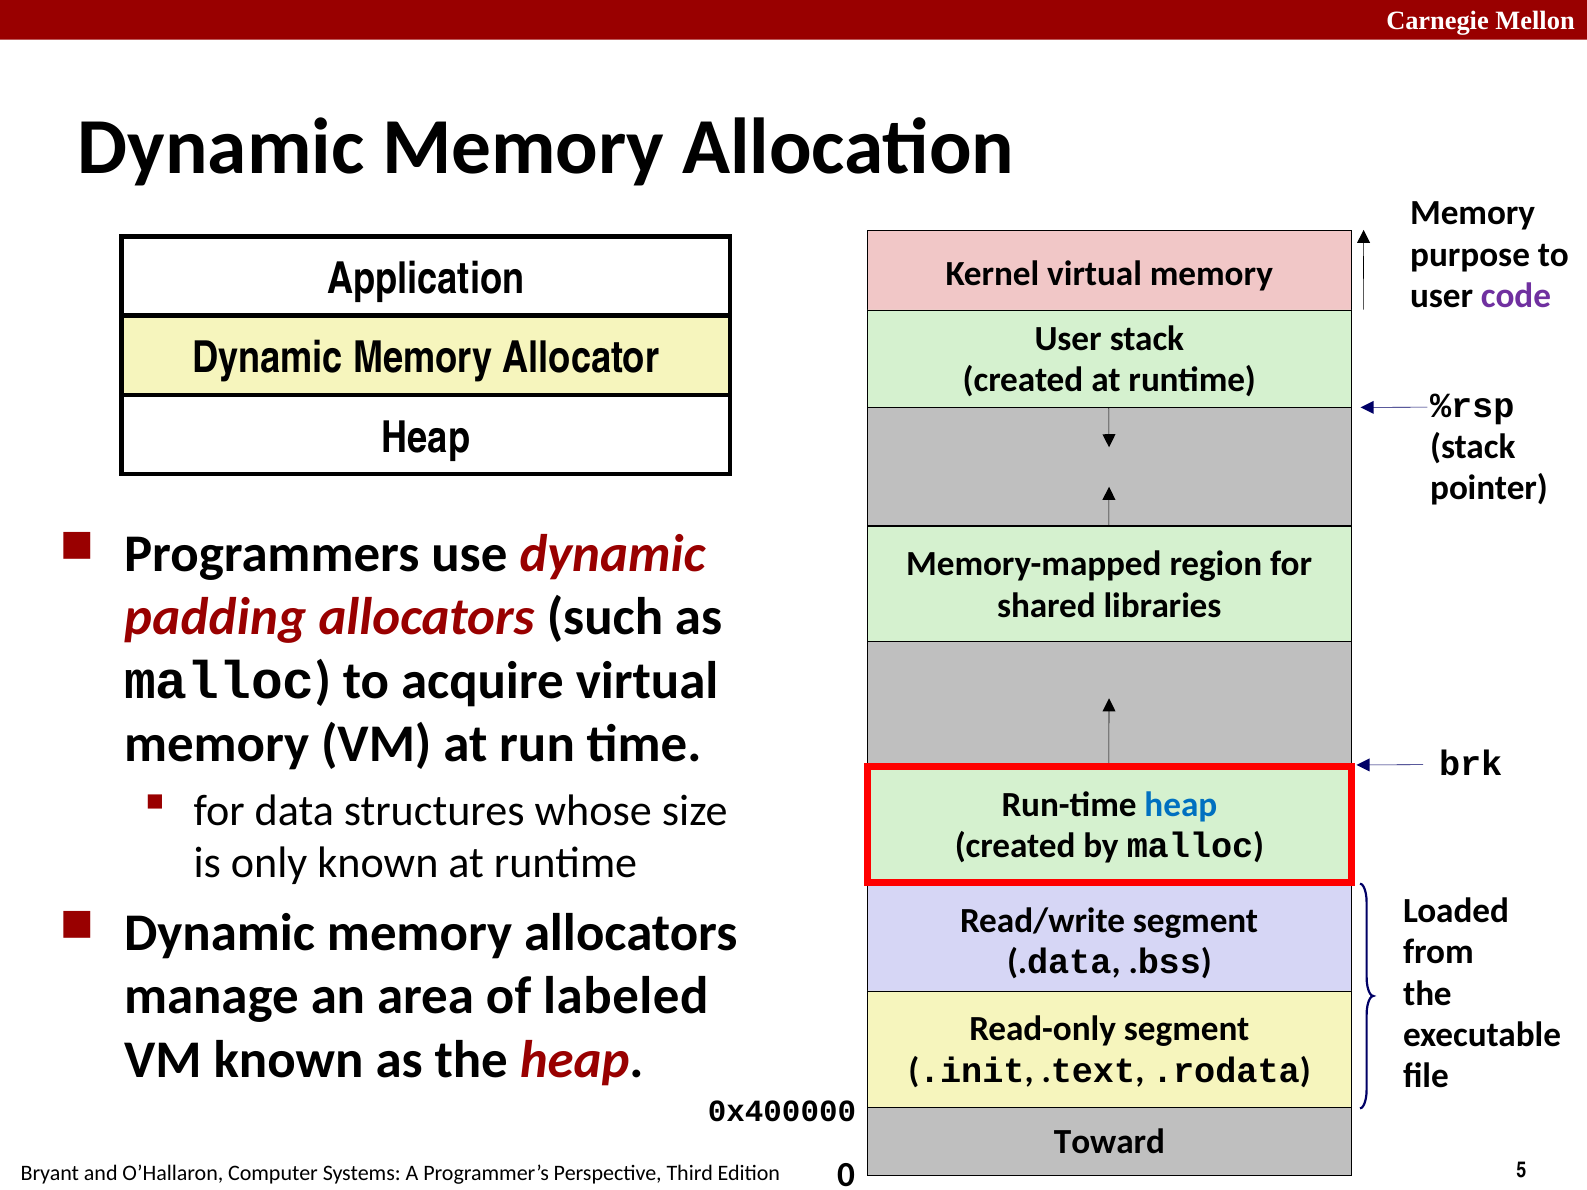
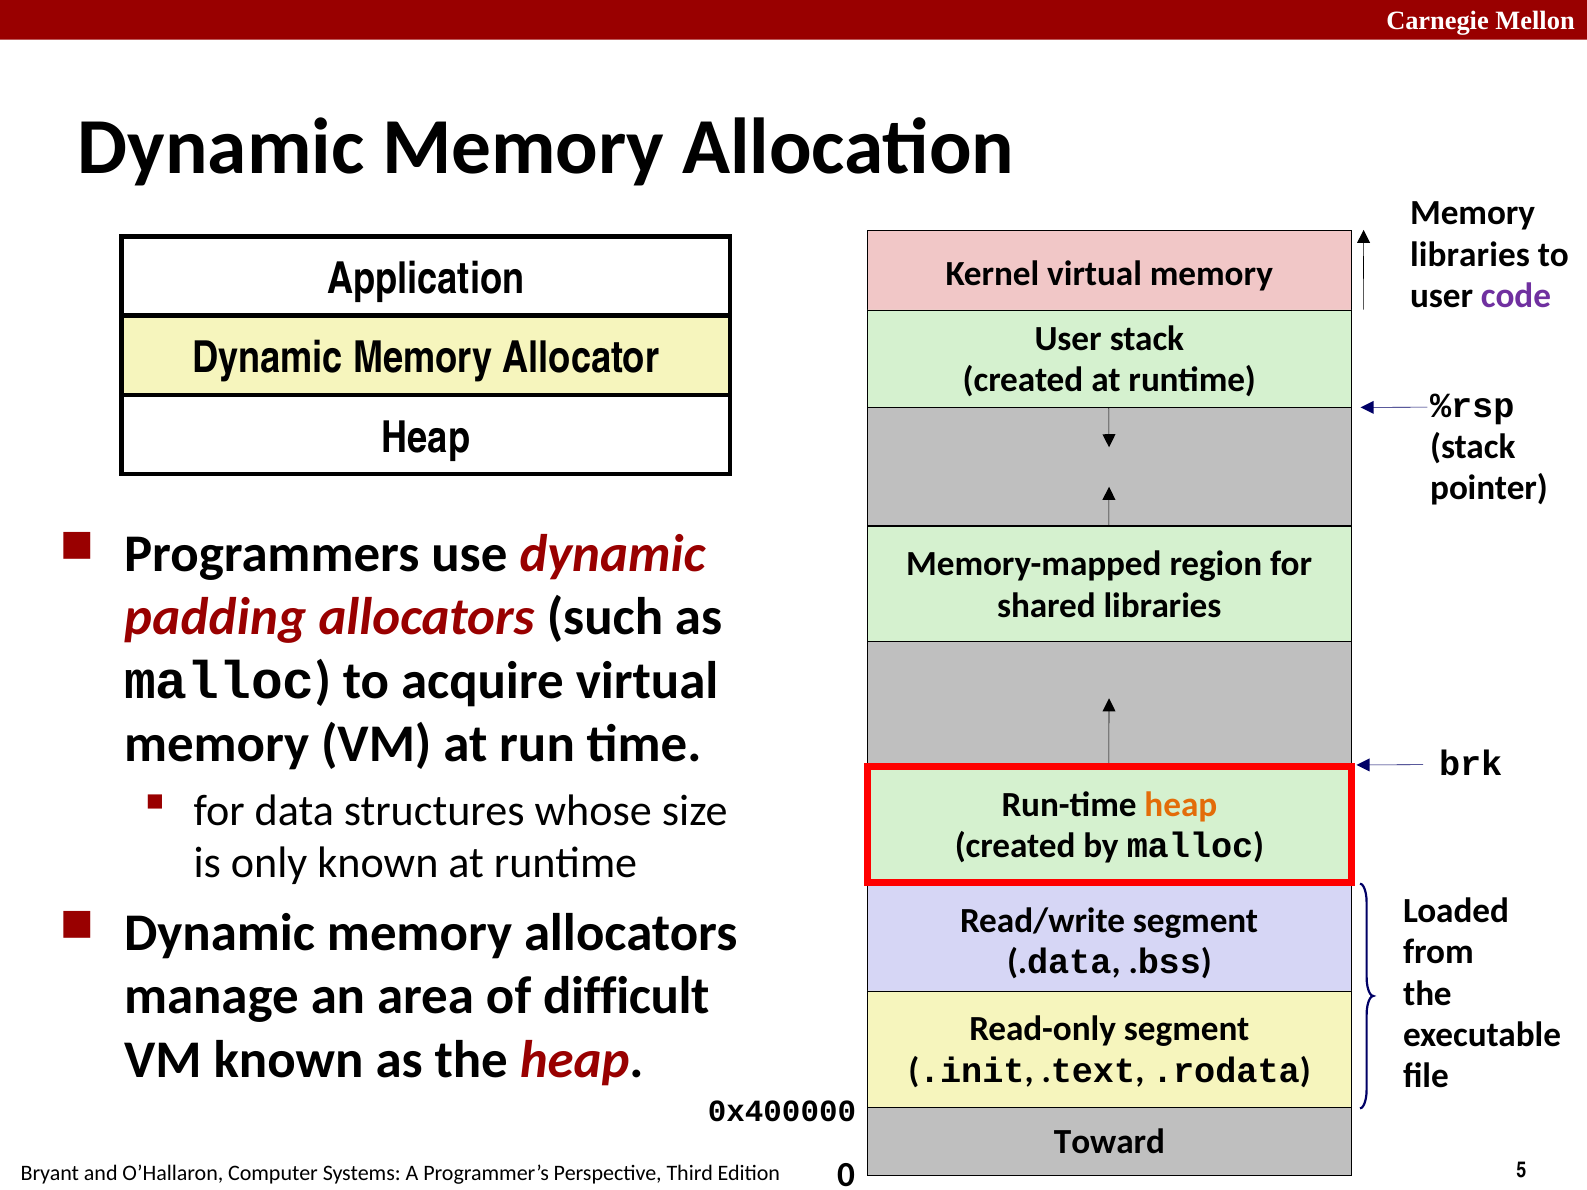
purpose: purpose -> libraries (1470, 255)
heap colour: blue -> orange (1181, 805)
labeled: labeled -> difficult (626, 996)
